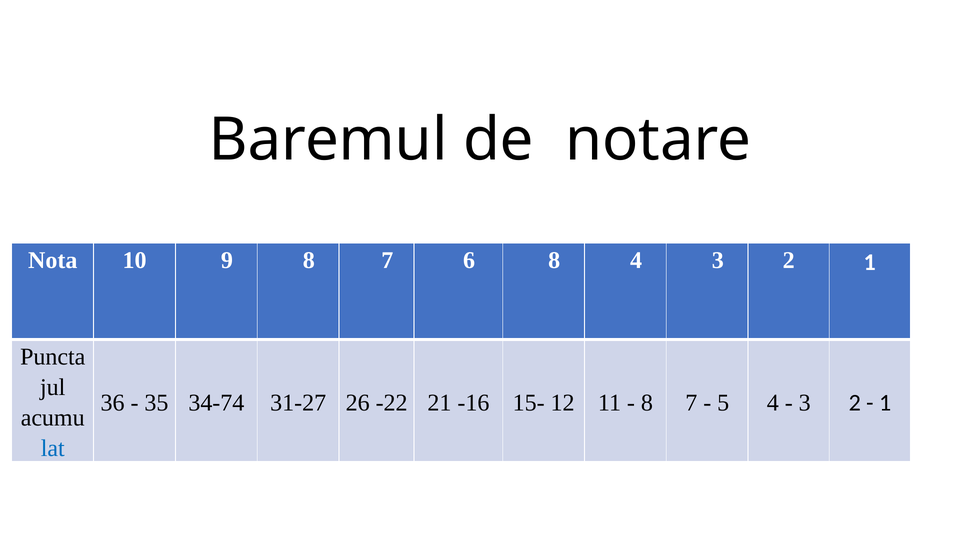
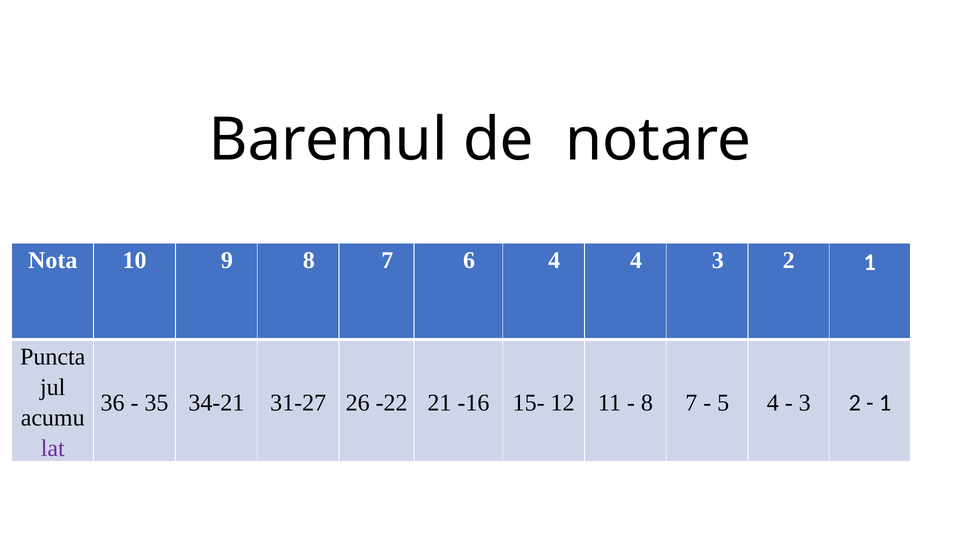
6 8: 8 -> 4 (554, 260)
34-74: 34-74 -> 34-21 (216, 403)
lat colour: blue -> purple (53, 448)
